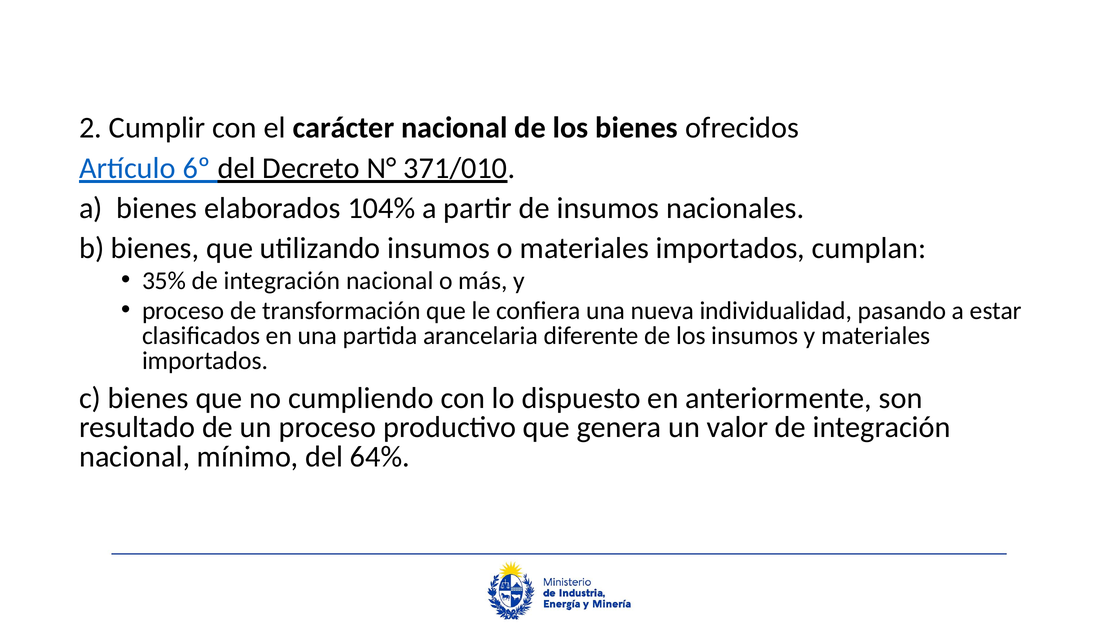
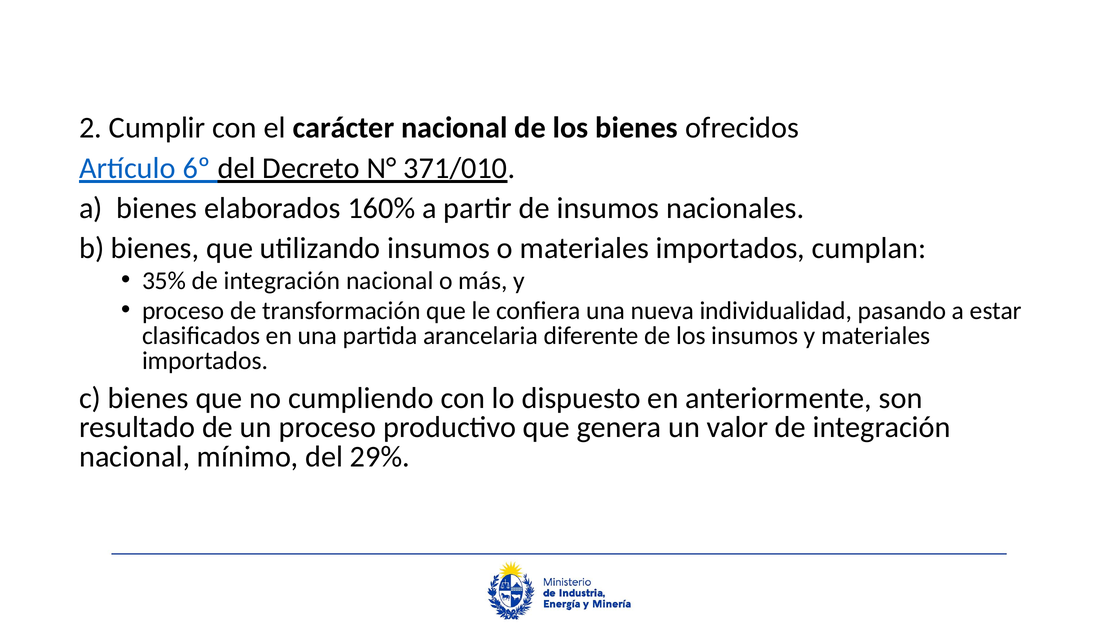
104%: 104% -> 160% (381, 208)
64%: 64% -> 29% (380, 457)
